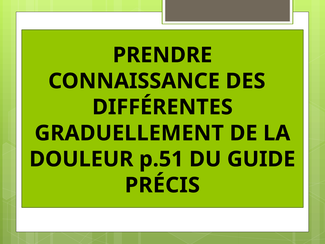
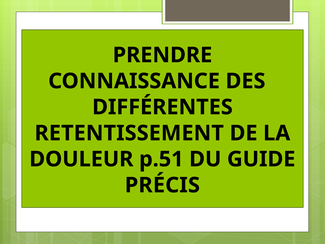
GRADUELLEMENT: GRADUELLEMENT -> RETENTISSEMENT (129, 133)
